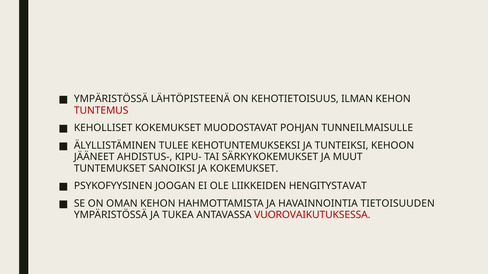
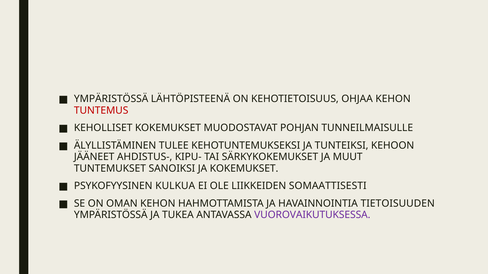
ILMAN: ILMAN -> OHJAA (357, 99)
JOOGAN: JOOGAN -> KULKUA (175, 186)
HENGITYSTAVAT: HENGITYSTAVAT -> SOMAATTISESTI (328, 186)
VUOROVAIKUTUKSESSA colour: red -> purple (312, 215)
